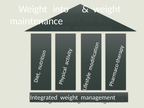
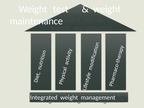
into: into -> test (61, 9)
